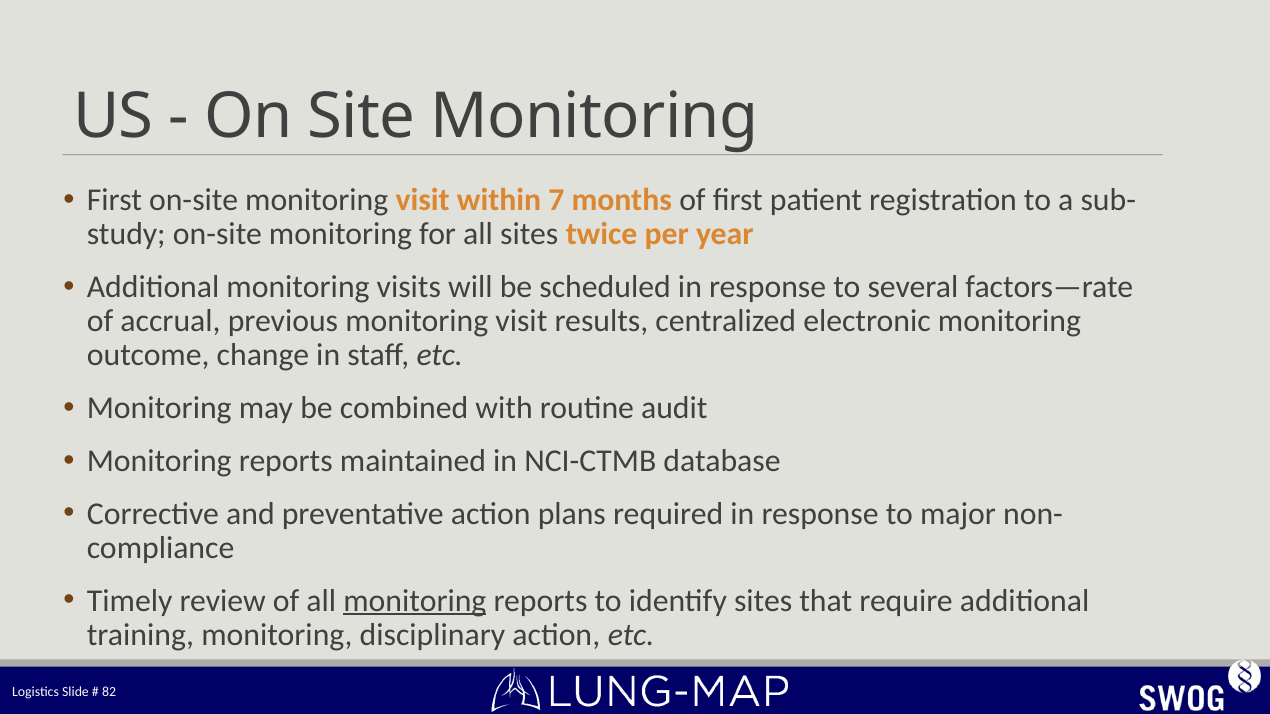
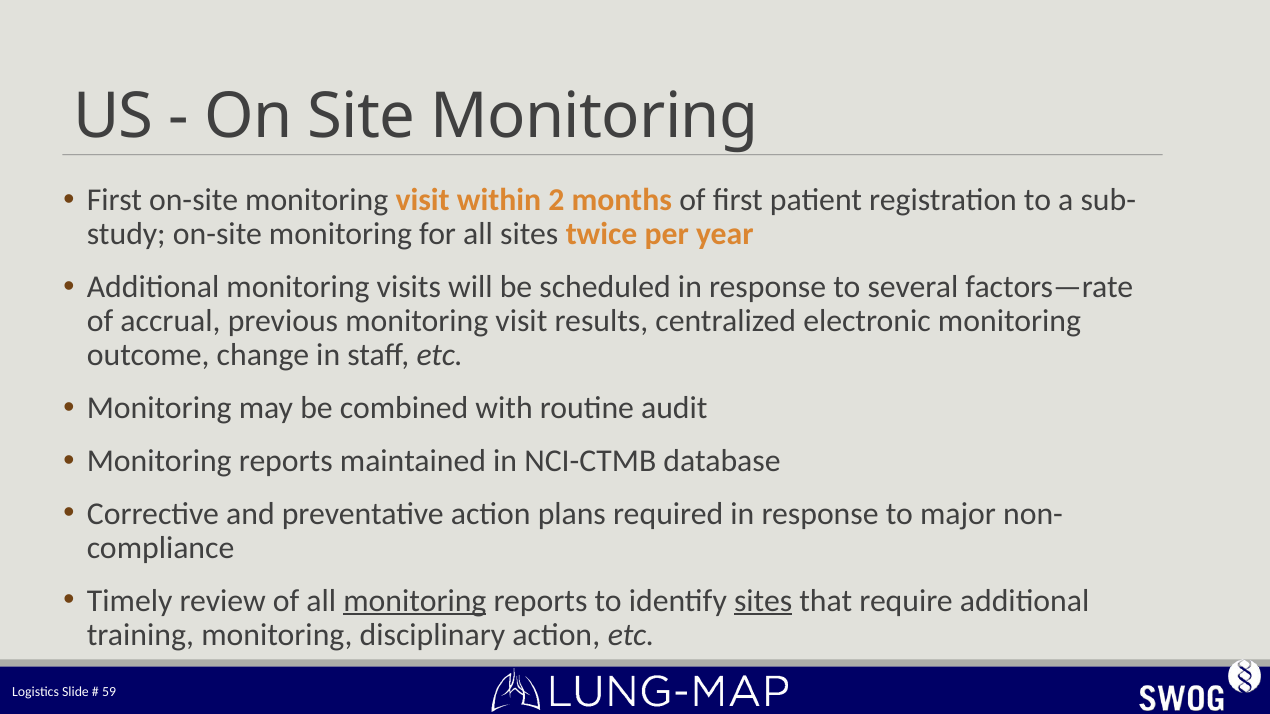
7: 7 -> 2 (556, 200)
sites underline: none -> present (763, 601)
82: 82 -> 59 (109, 693)
